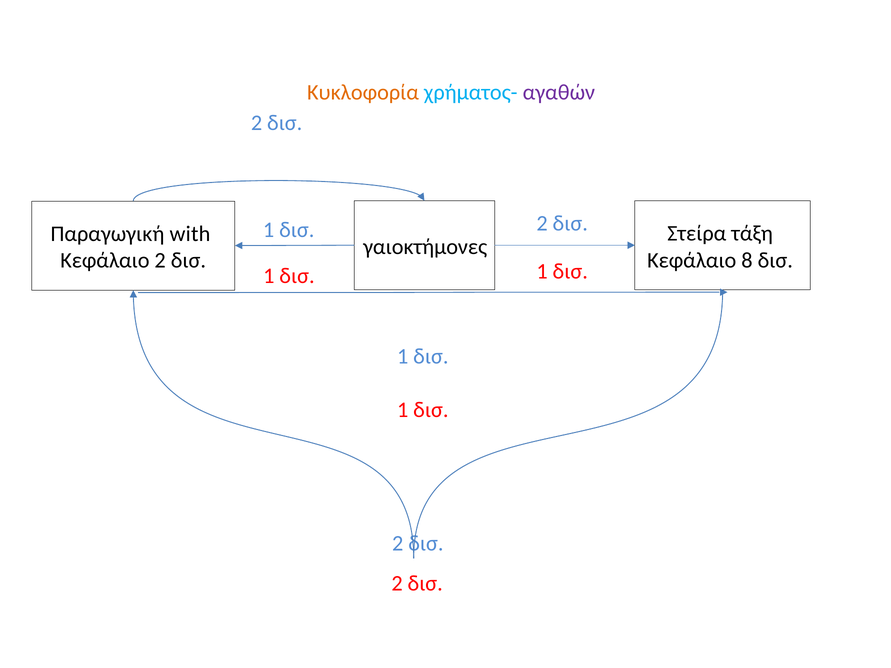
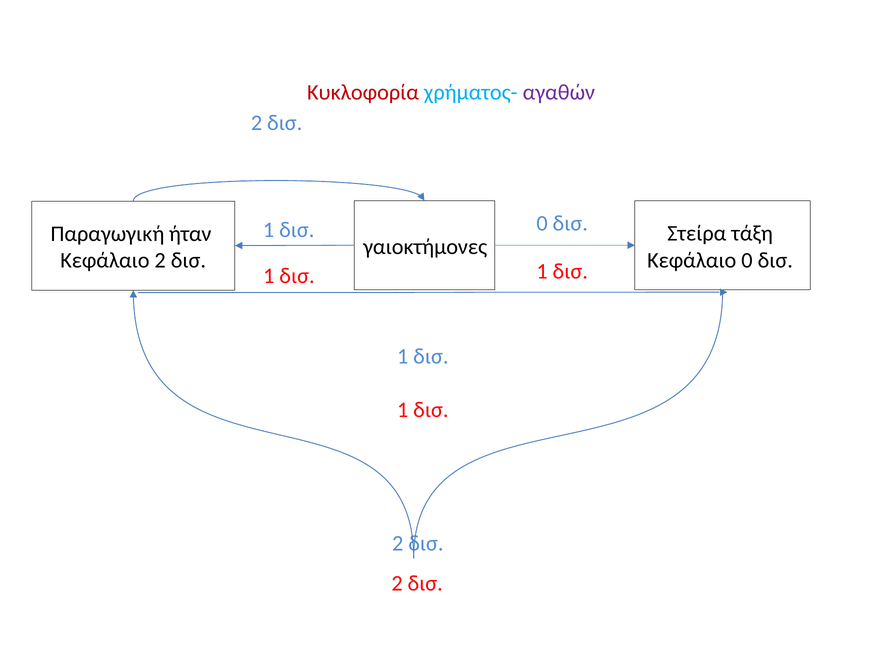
Κυκλοφορία colour: orange -> red (363, 93)
2: 2 -> 0 (542, 223)
with: with -> ήταν (190, 234)
Κεφάλαιο 8: 8 -> 0 (747, 260)
